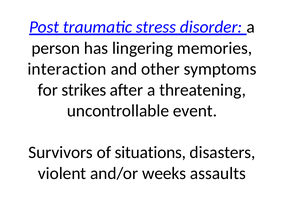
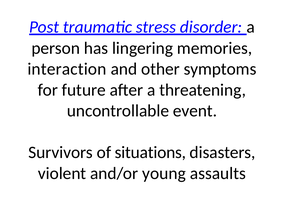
strikes: strikes -> future (84, 90)
weeks: weeks -> young (164, 173)
